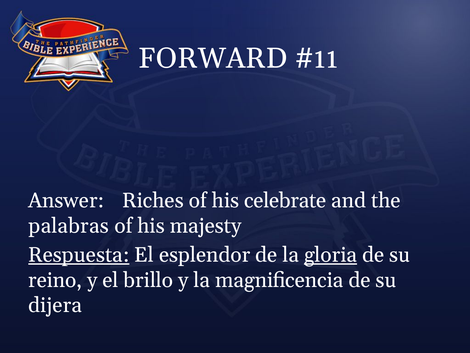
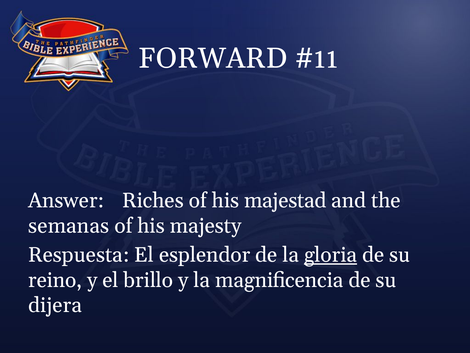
celebrate: celebrate -> majestad (285, 200)
palabras: palabras -> semanas (69, 225)
Respuesta underline: present -> none (79, 255)
